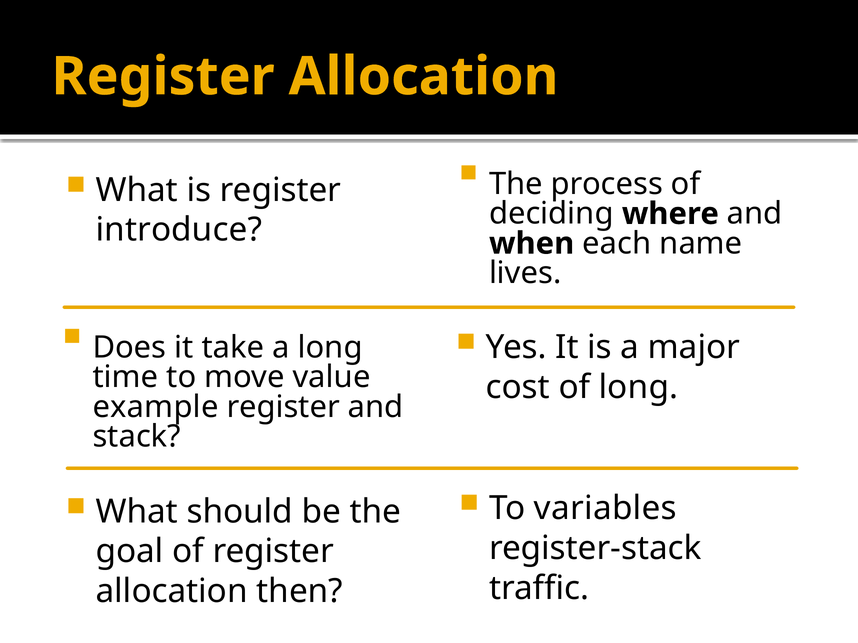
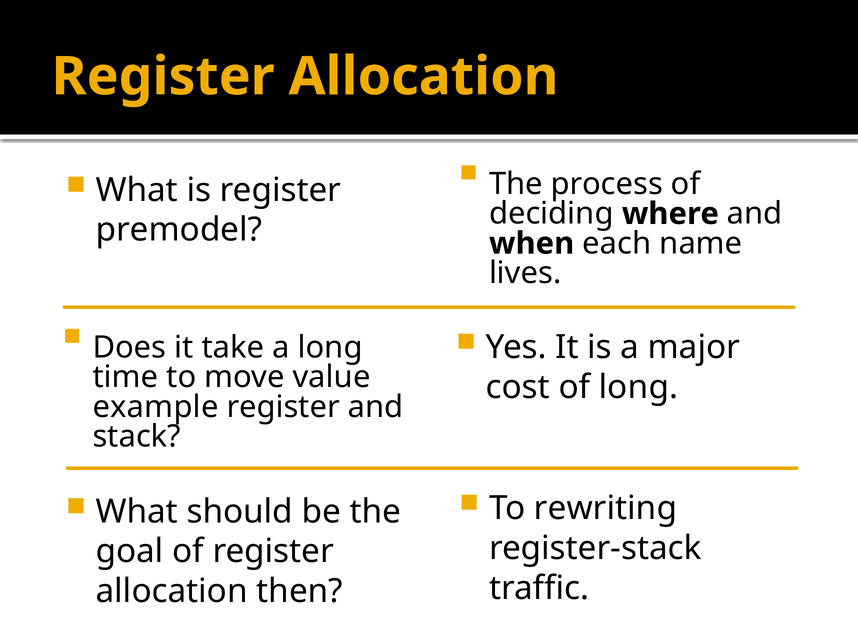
introduce: introduce -> premodel (179, 230)
variables: variables -> rewriting (606, 509)
